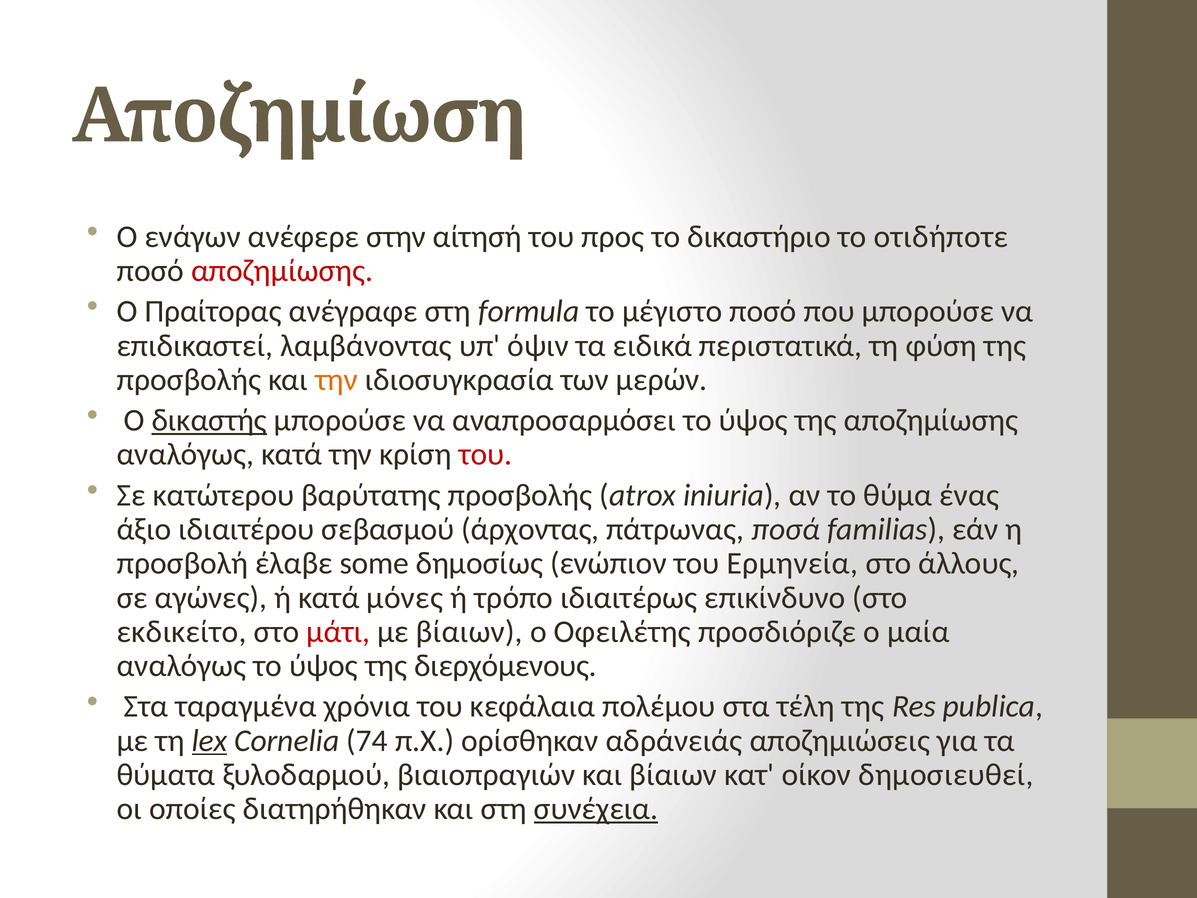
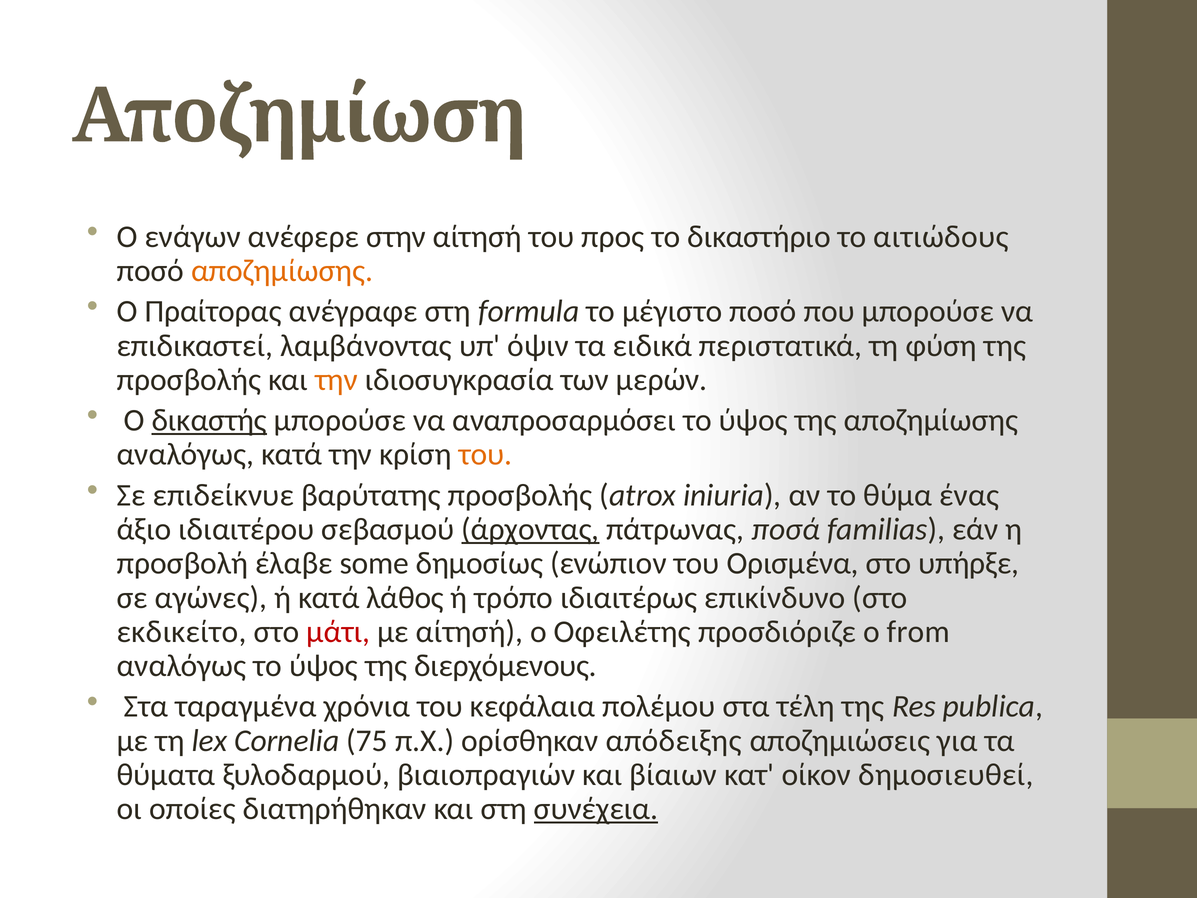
οτιδήποτε: οτιδήποτε -> αιτιώδους (941, 237)
αποζημίωσης colour: red -> orange (282, 271)
του colour: red -> orange (485, 454)
κατώτερου: κατώτερου -> επιδείκνυε (223, 495)
άρχοντας underline: none -> present (530, 529)
Ερμηνεία: Ερμηνεία -> Ορισμένα (793, 563)
άλλους: άλλους -> υπήρξε (969, 563)
μόνες: μόνες -> λάθος (405, 597)
με βίαιων: βίαιων -> αίτησή (469, 632)
μαία: μαία -> from (918, 632)
lex underline: present -> none (209, 740)
74: 74 -> 75 (367, 740)
αδράνειάς: αδράνειάς -> απόδειξης (674, 740)
